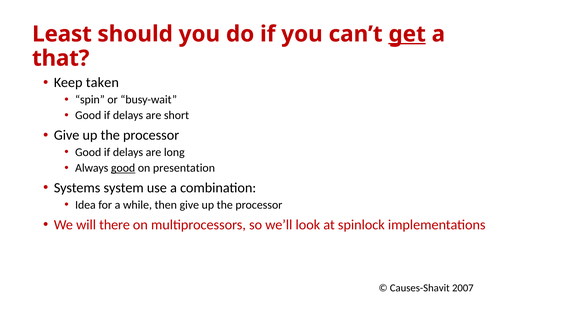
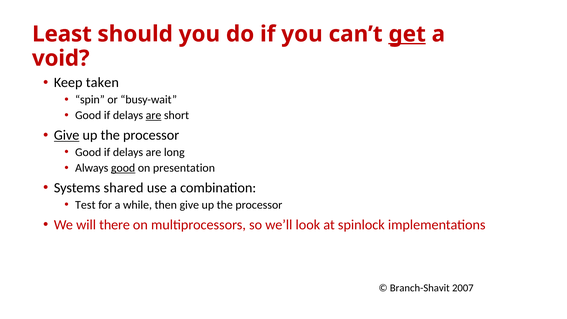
that: that -> void (61, 58)
are underline: none -> present (154, 115)
Give underline: none -> present (67, 135)
system: system -> shared (124, 188)
Idea: Idea -> Test (85, 205)
Causes-Shavit: Causes-Shavit -> Branch-Shavit (420, 288)
